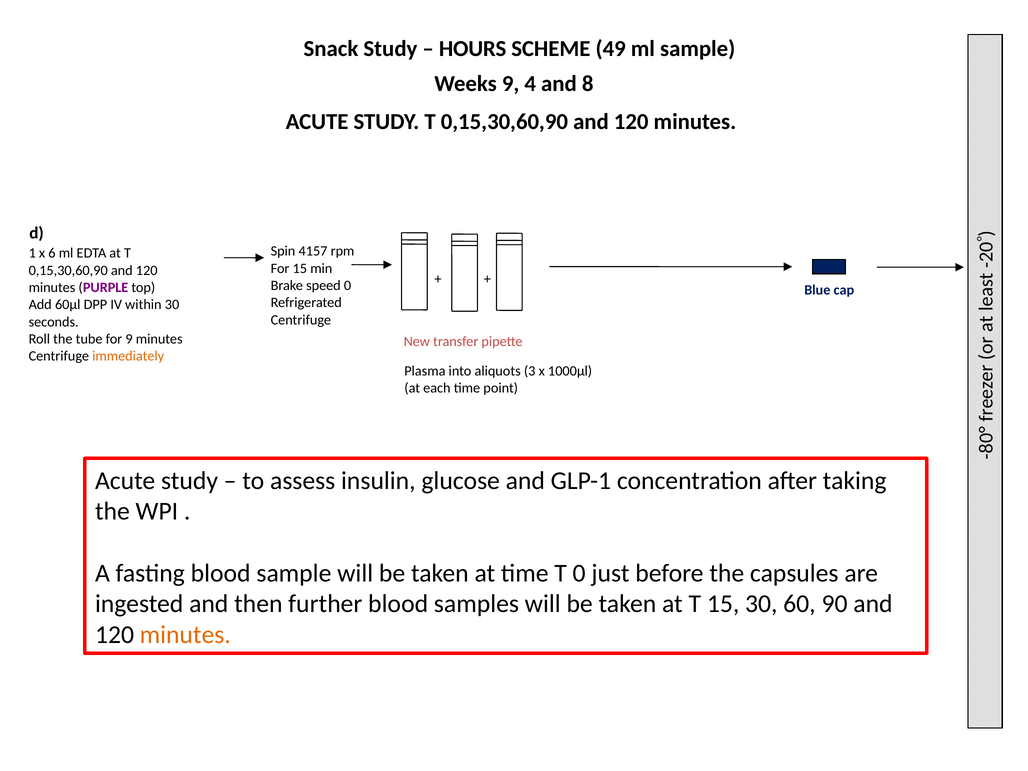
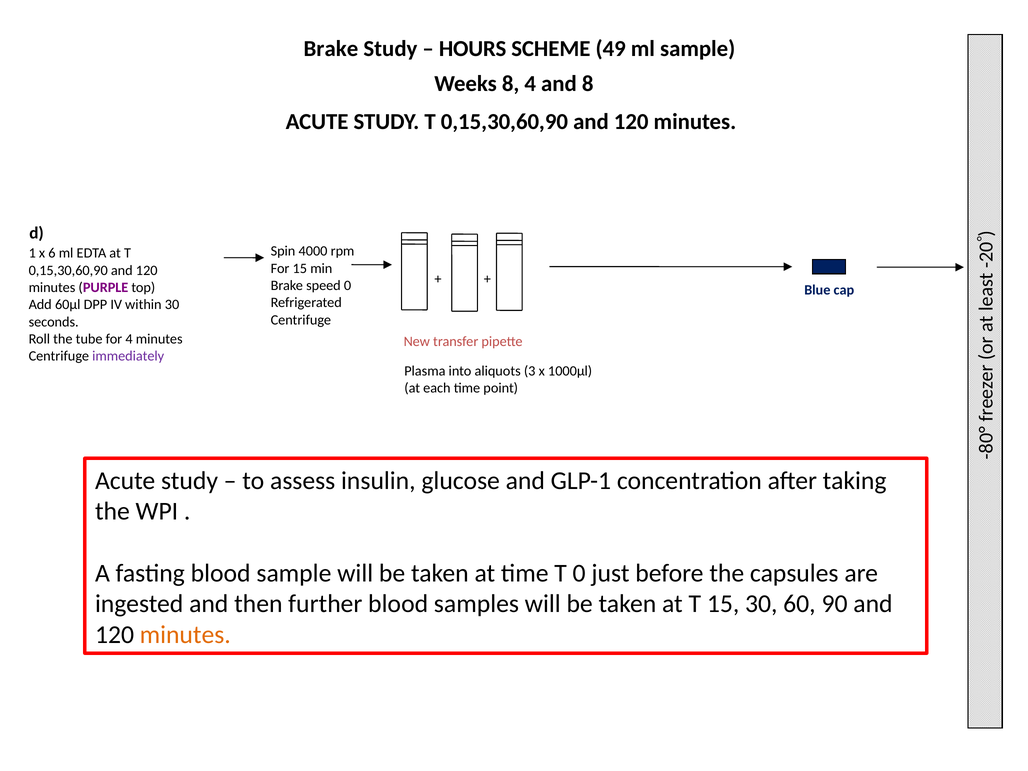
Snack: Snack -> Brake (331, 49)
Weeks 9: 9 -> 8 (511, 84)
4157: 4157 -> 4000 (313, 251)
for 9: 9 -> 4 (129, 339)
immediately colour: orange -> purple (128, 356)
